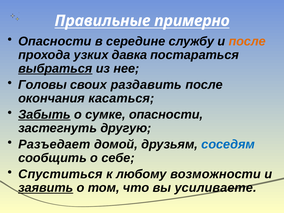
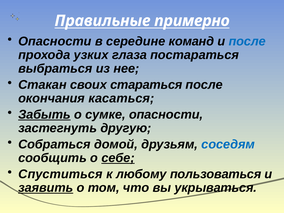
службу: службу -> команд (191, 41)
после colour: orange -> blue (247, 41)
давка: давка -> глаза (129, 55)
выбраться underline: present -> none (55, 69)
Головы: Головы -> Стакан (42, 85)
раздавить: раздавить -> стараться (146, 85)
Разъедает: Разъедает -> Собраться (54, 144)
себе underline: none -> present (118, 158)
возможности: возможности -> пользоваться (216, 174)
усиливаете: усиливаете -> укрываться (216, 188)
